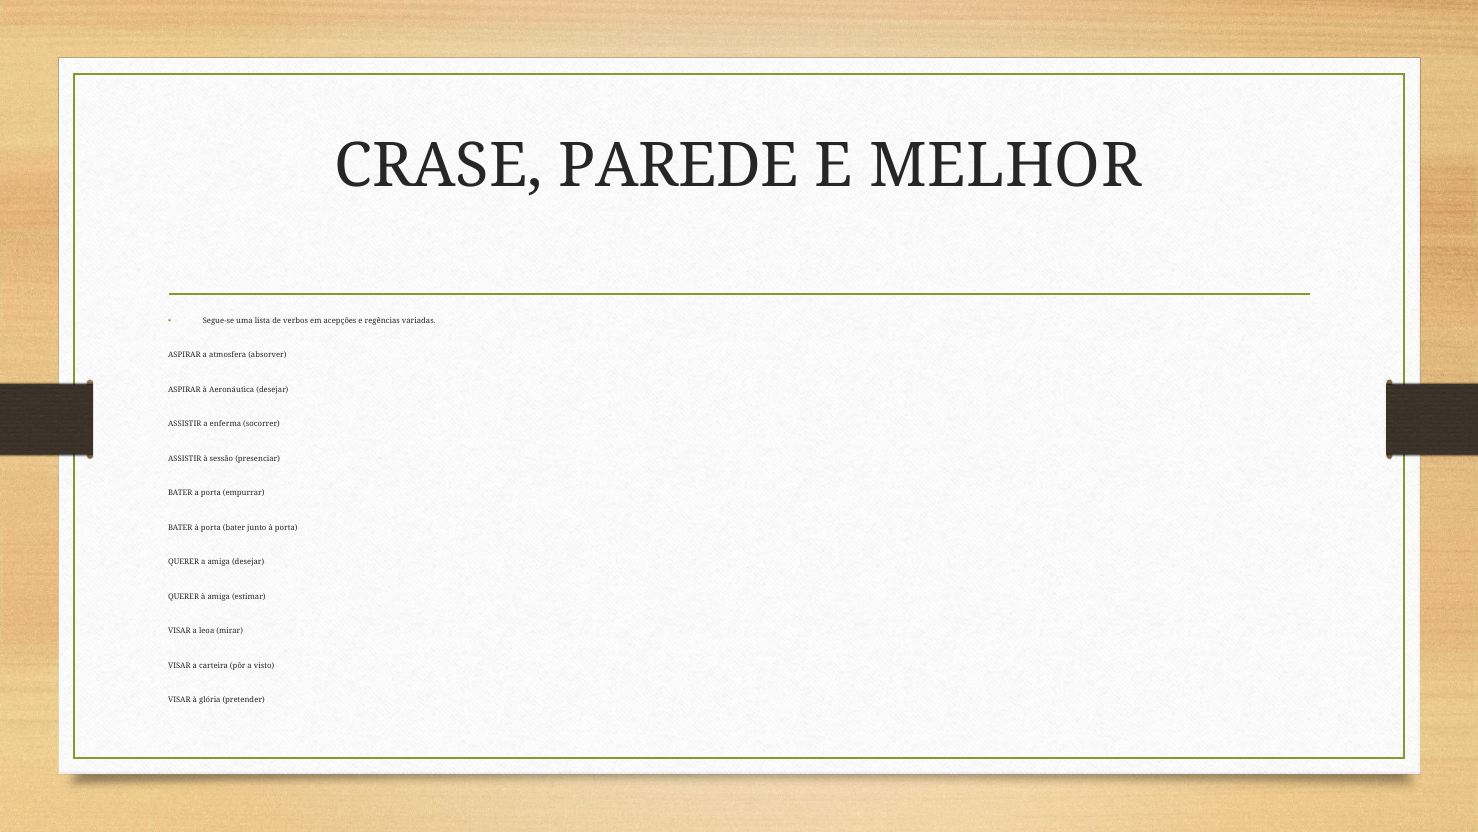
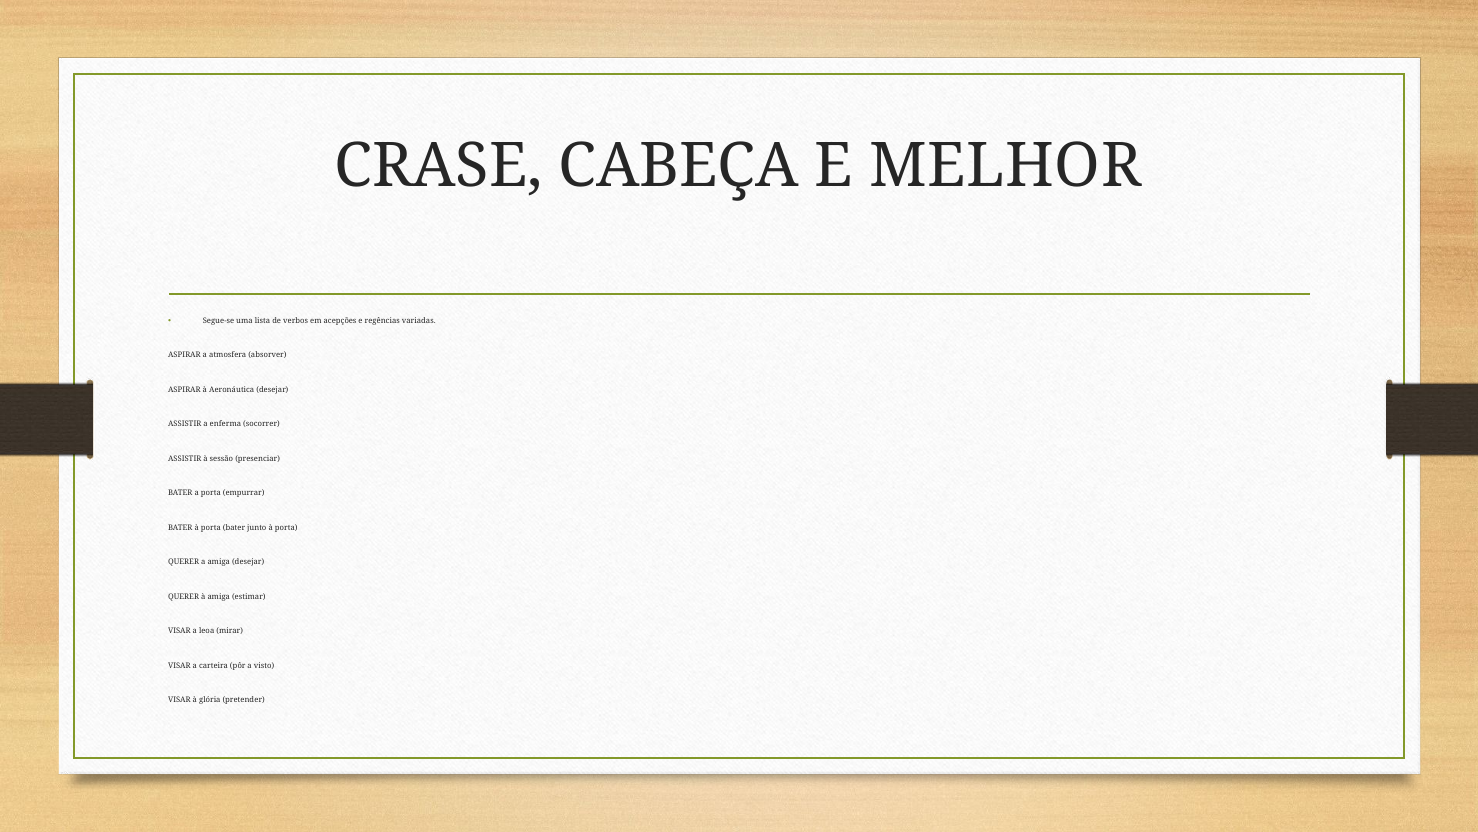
PAREDE: PAREDE -> CABEÇA (679, 166)
